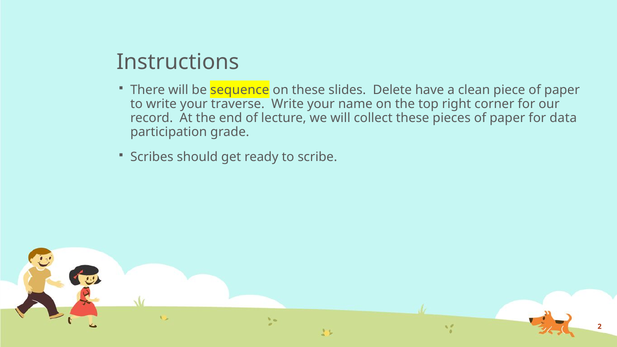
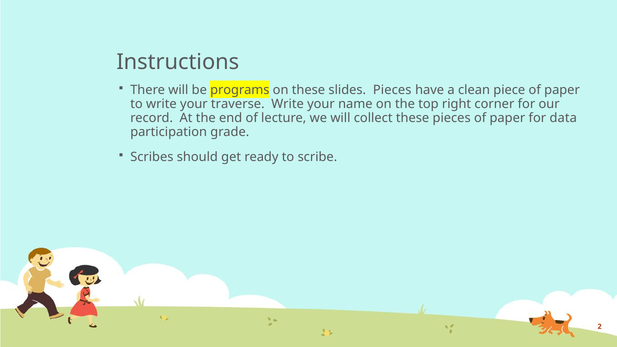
sequence: sequence -> programs (240, 90)
slides Delete: Delete -> Pieces (392, 90)
